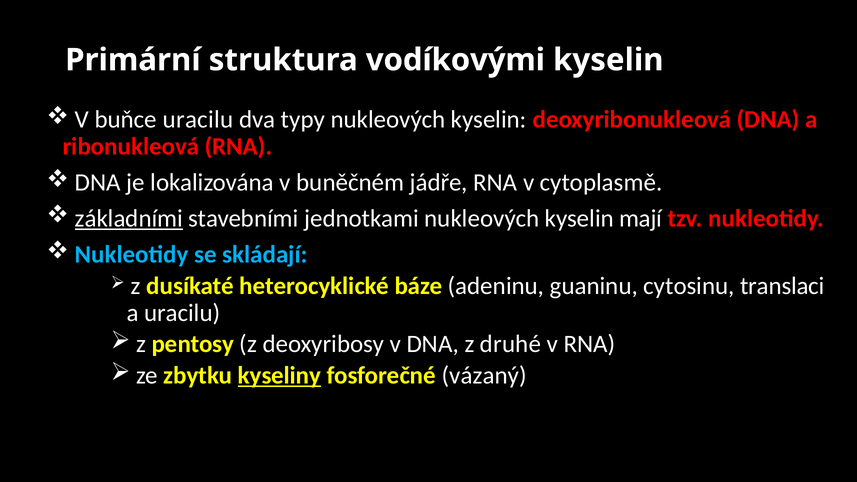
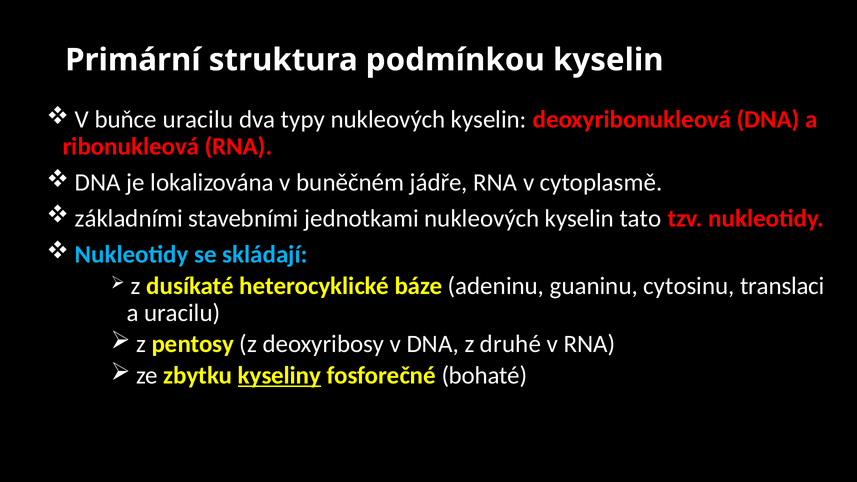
vodíkovými: vodíkovými -> podmínkou (455, 60)
základními underline: present -> none (129, 218)
mají: mají -> tato (641, 218)
vázaný: vázaný -> bohaté (484, 376)
